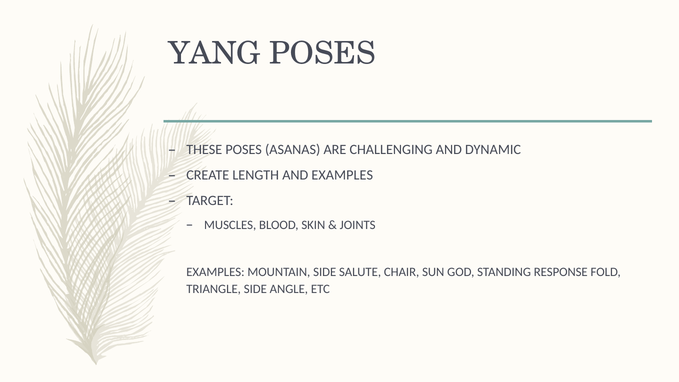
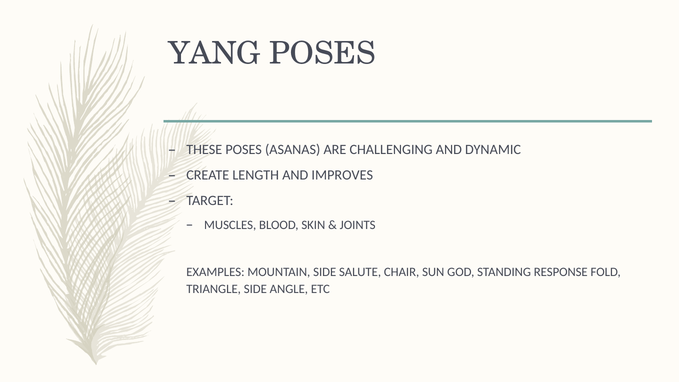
AND EXAMPLES: EXAMPLES -> IMPROVES (342, 175)
